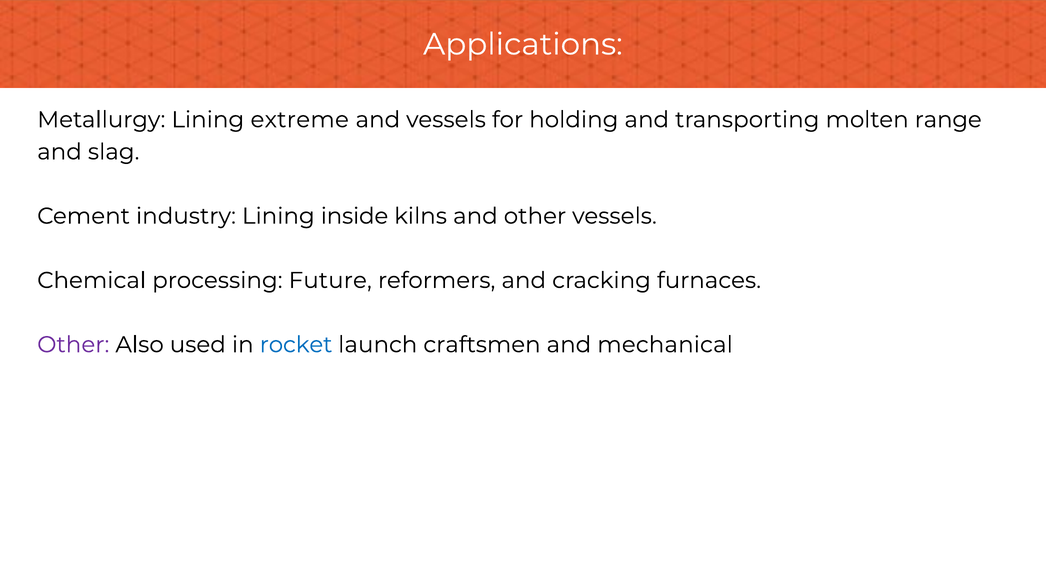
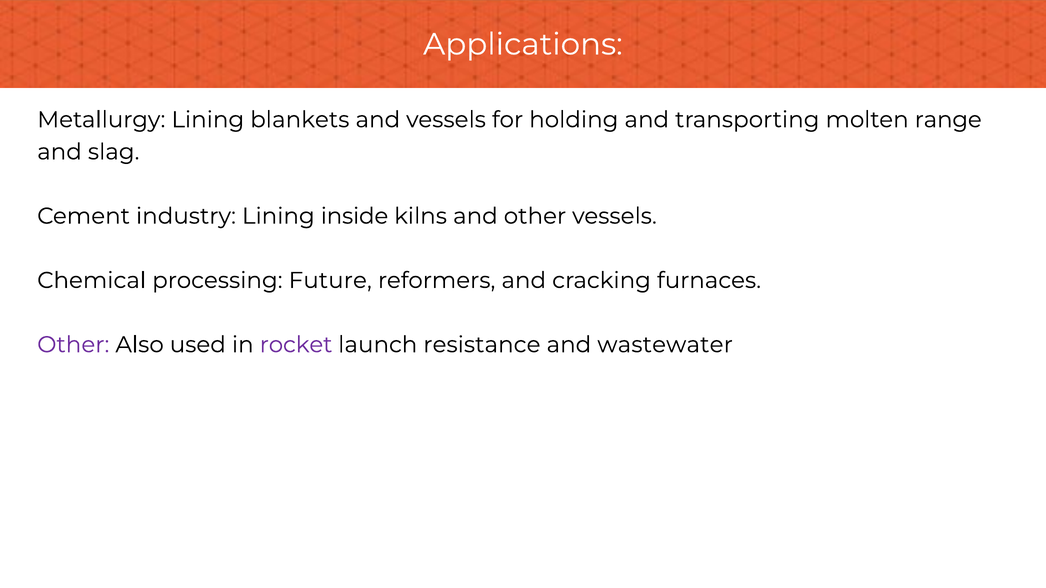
extreme: extreme -> blankets (300, 120)
rocket colour: blue -> purple (296, 345)
craftsmen: craftsmen -> resistance (482, 345)
mechanical: mechanical -> wastewater (665, 345)
